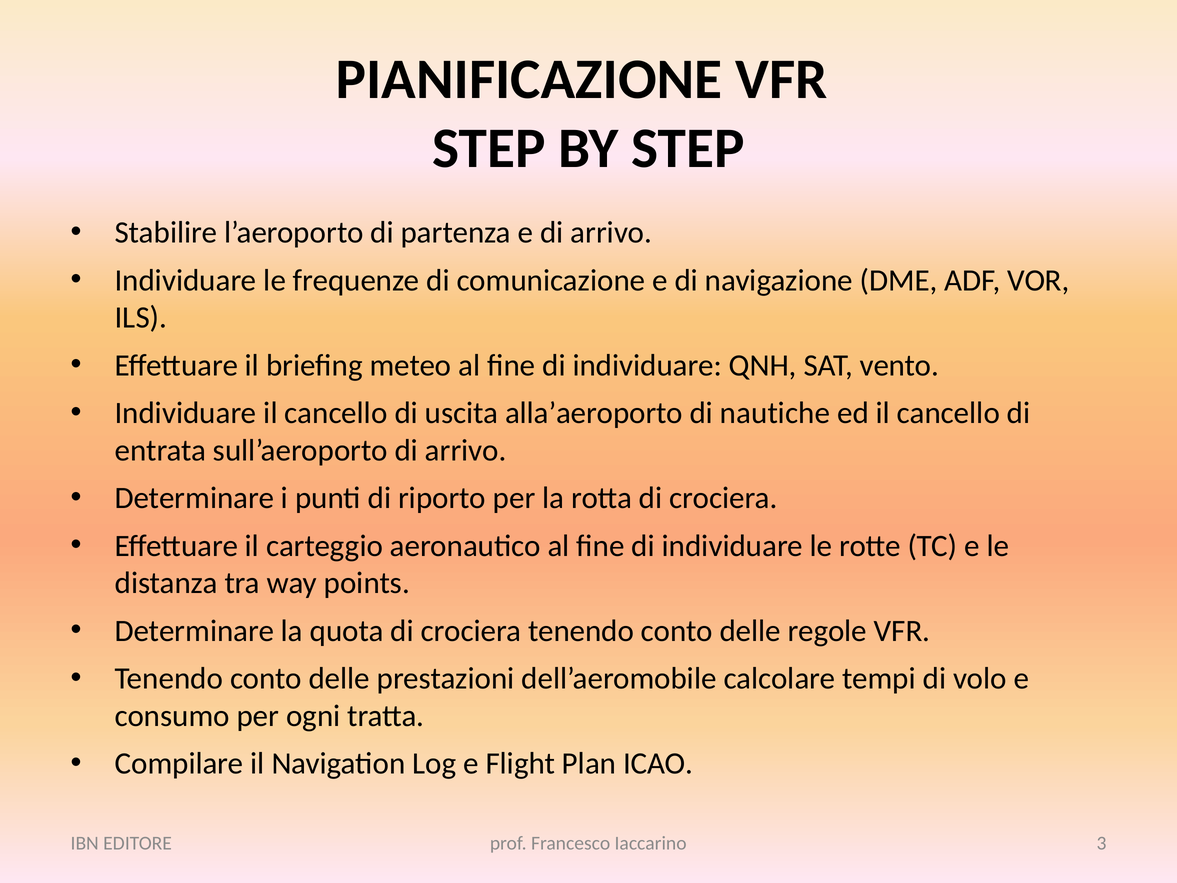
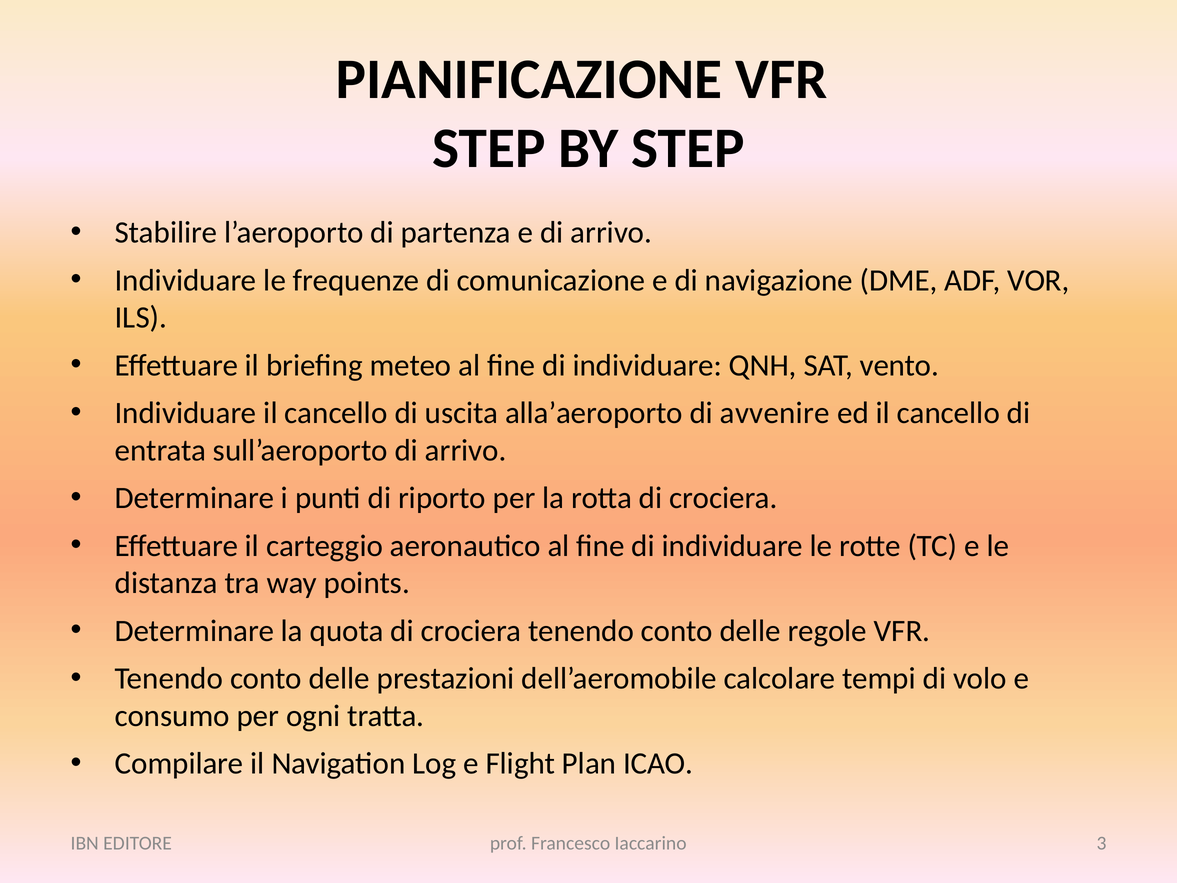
nautiche: nautiche -> avvenire (775, 413)
